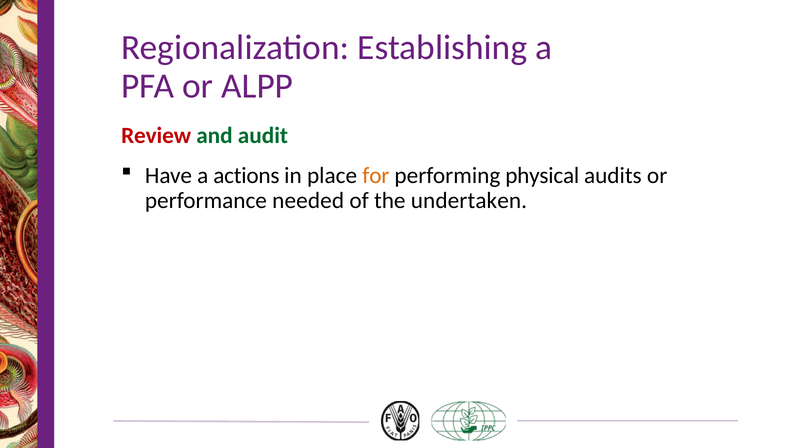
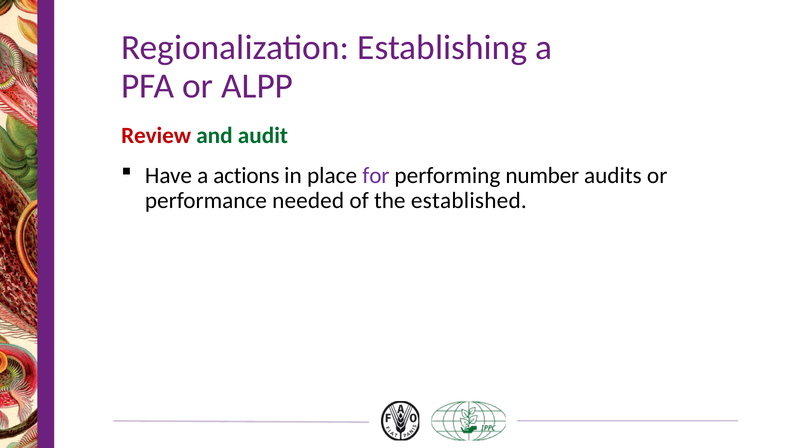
for colour: orange -> purple (376, 176)
physical: physical -> number (542, 176)
undertaken: undertaken -> established (469, 201)
